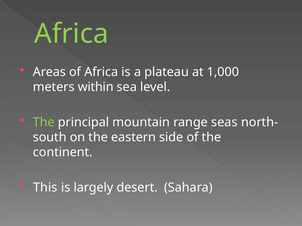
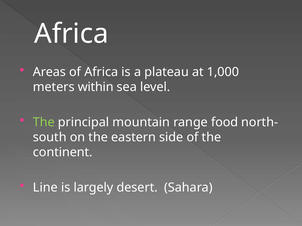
Africa colour: light green -> white (71, 34)
seas: seas -> food (225, 122)
This: This -> Line (45, 188)
